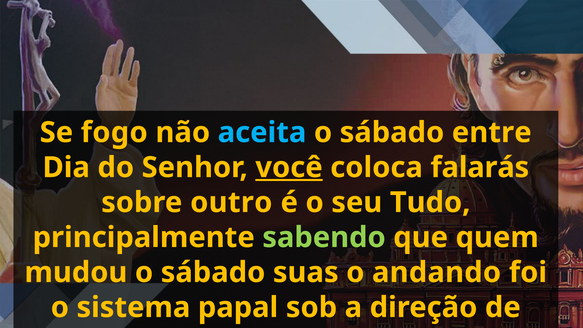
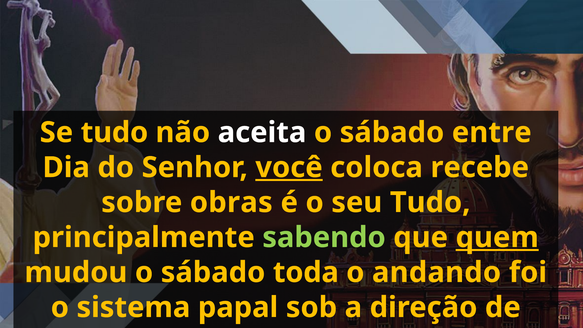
Se fogo: fogo -> tudo (114, 132)
aceita colour: light blue -> white (262, 132)
falarás: falarás -> recebe (480, 167)
outro: outro -> obras (231, 202)
quem underline: none -> present (497, 237)
suas: suas -> toda (306, 272)
